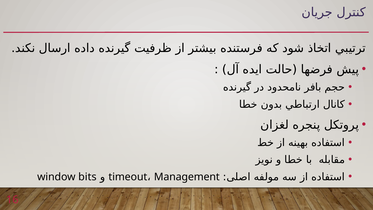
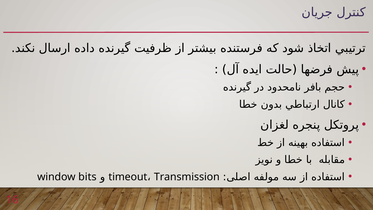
Management: Management -> Transmission (187, 177)
